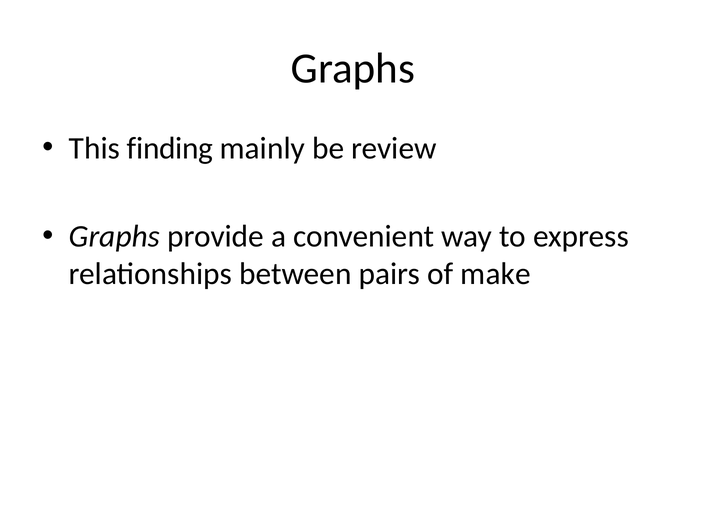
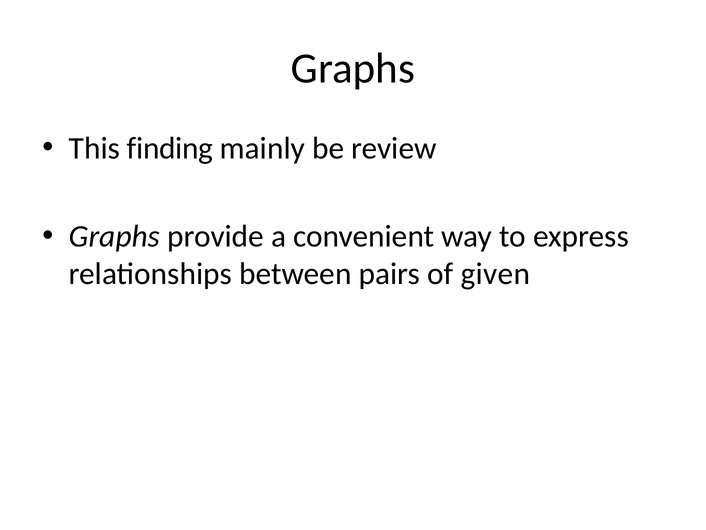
make: make -> given (495, 274)
